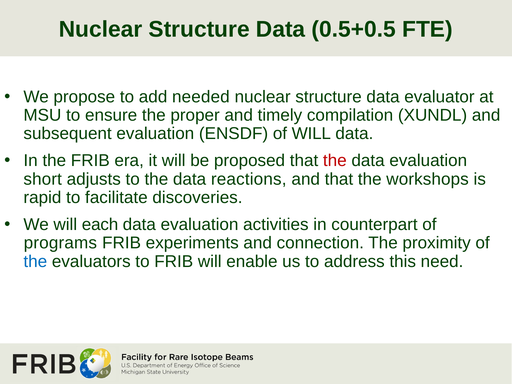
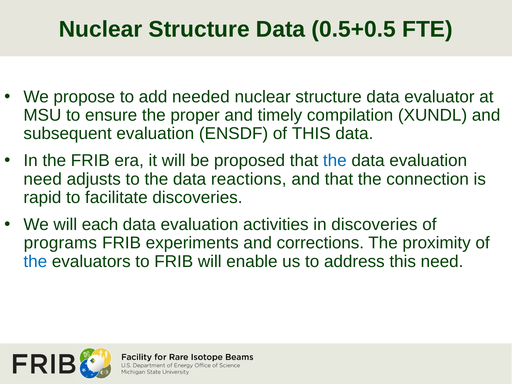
of WILL: WILL -> THIS (311, 134)
the colour: red -> blue (335, 161)
short: short -> need (43, 179)
workshops: workshops -> connection (428, 179)
in counterpart: counterpart -> discoveries (374, 225)
connection: connection -> corrections (320, 243)
